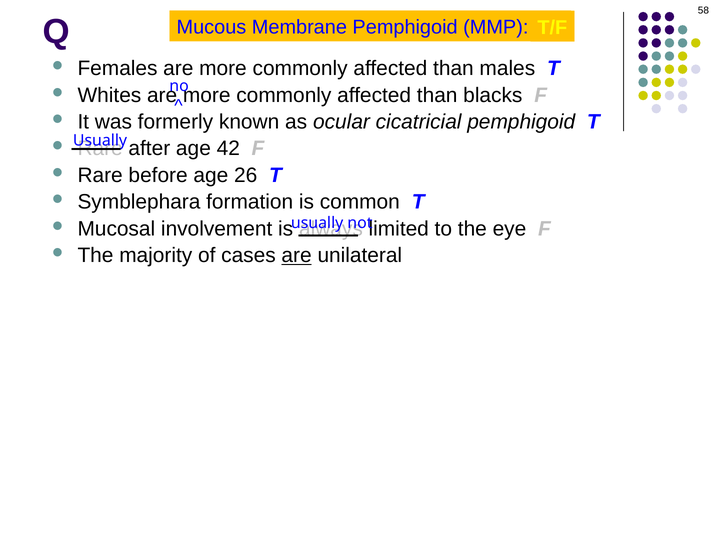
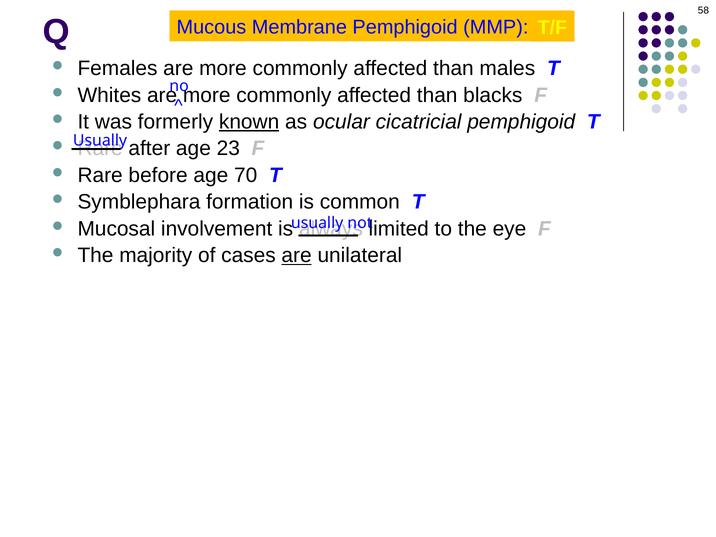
known underline: none -> present (249, 122)
42: 42 -> 23 (228, 149)
26: 26 -> 70 (246, 175)
